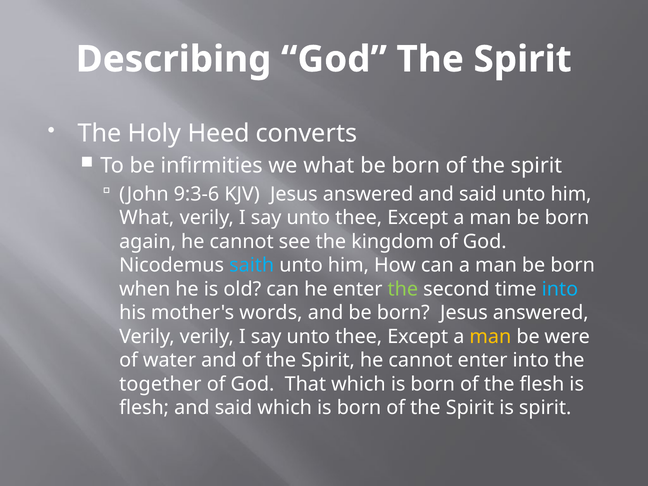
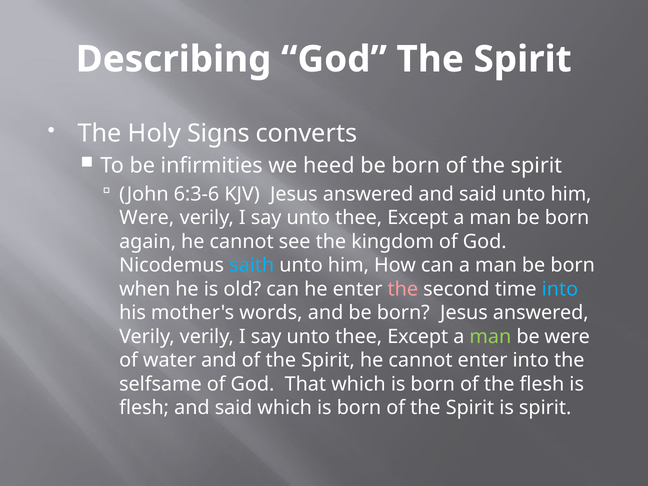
Heed: Heed -> Signs (219, 133)
we what: what -> heed (329, 166)
9:3-6: 9:3-6 -> 6:3-6 (196, 194)
What: What -> Were (147, 218)
the colour: light green -> pink (403, 289)
man colour: yellow -> light green (490, 337)
together: together -> selfsame (160, 384)
